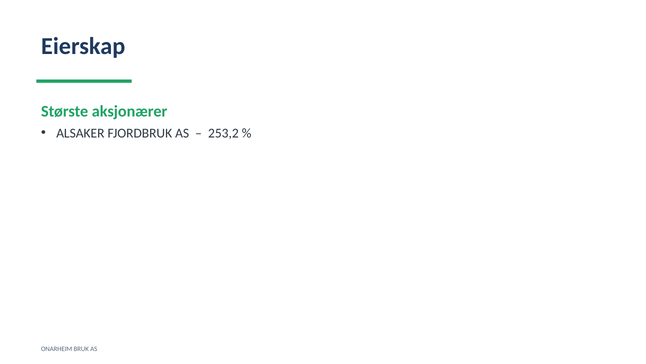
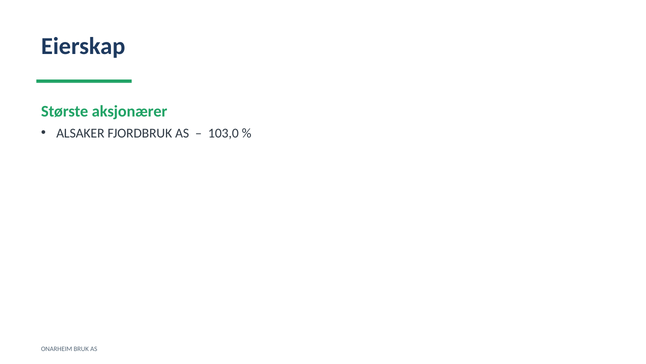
253,2: 253,2 -> 103,0 (223, 133)
